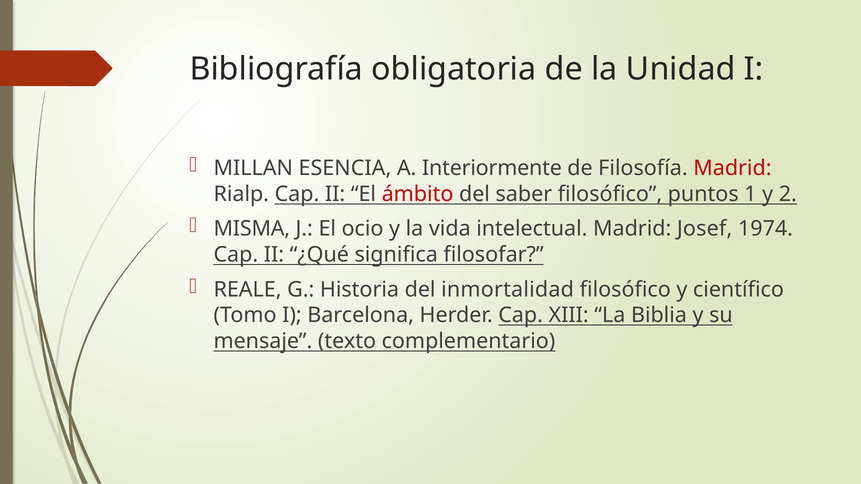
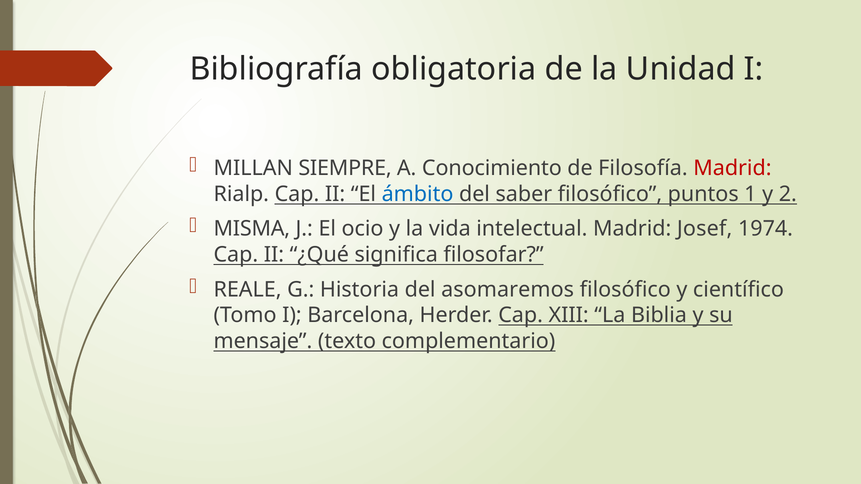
ESENCIA: ESENCIA -> SIEMPRE (345, 168)
Interiormente: Interiormente -> Conocimiento (492, 168)
ámbito colour: red -> blue (418, 194)
inmortalidad: inmortalidad -> asomaremos (508, 290)
